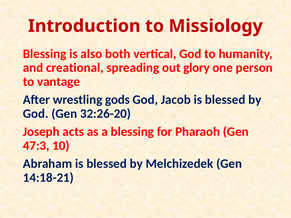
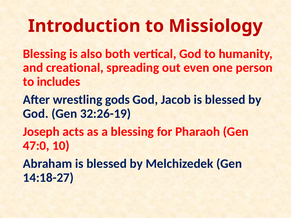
glory: glory -> even (196, 68)
vantage: vantage -> includes (59, 82)
32:26-20: 32:26-20 -> 32:26-19 (106, 114)
47:3: 47:3 -> 47:0 (36, 146)
14:18-21: 14:18-21 -> 14:18-27 (48, 178)
